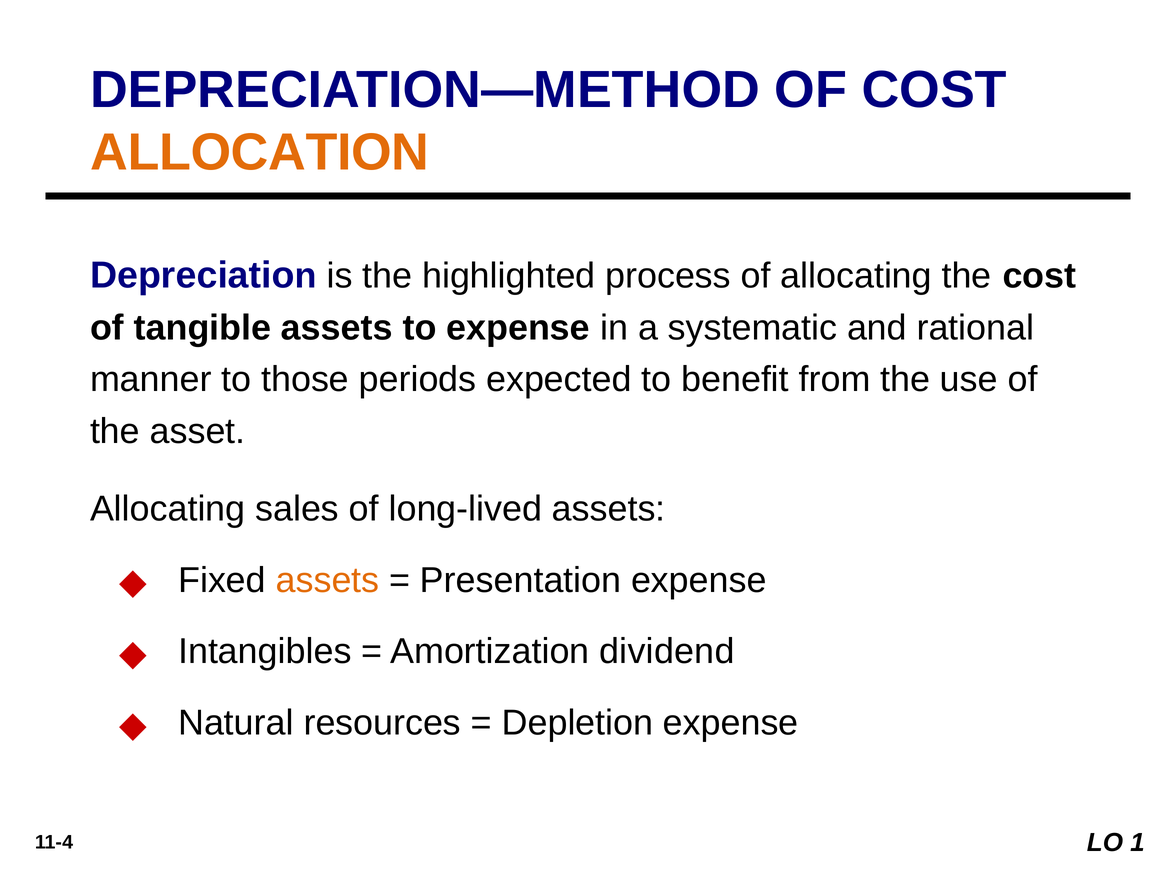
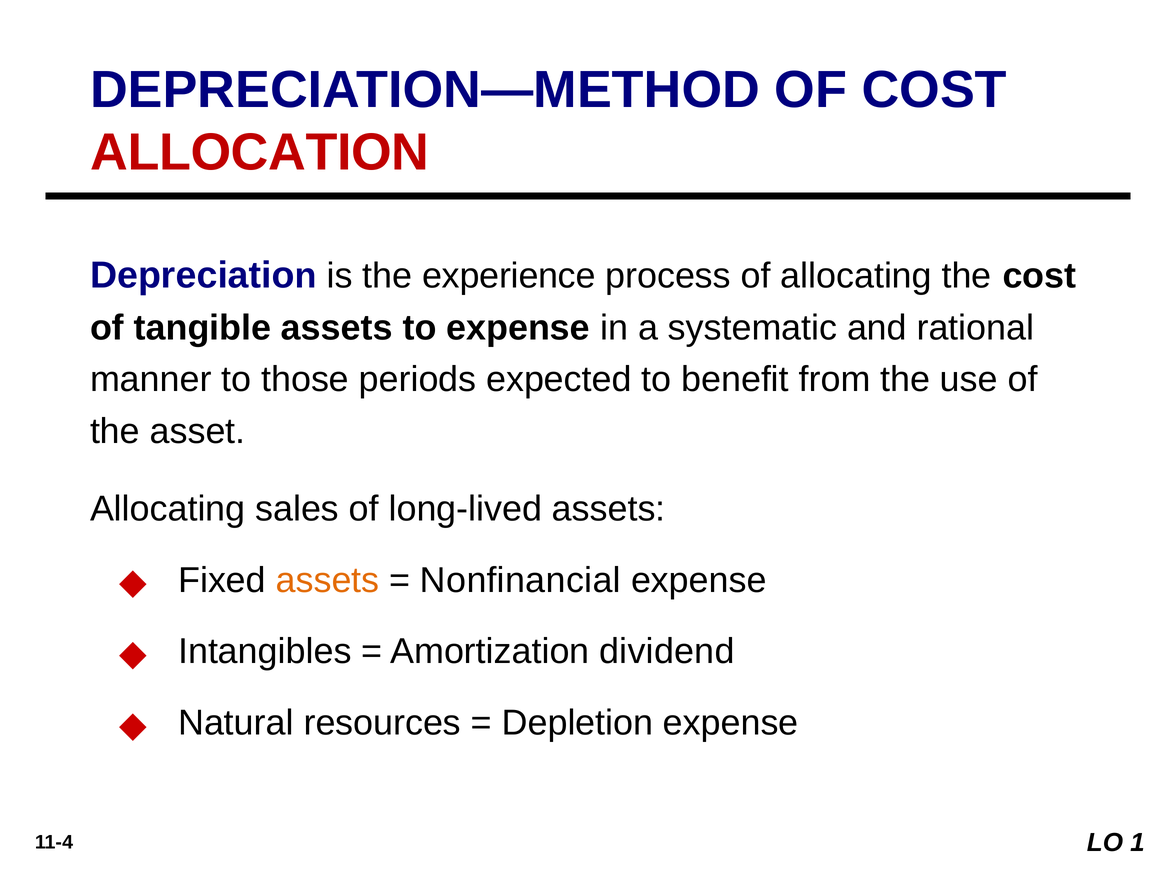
ALLOCATION colour: orange -> red (260, 153)
highlighted: highlighted -> experience (509, 276)
Presentation: Presentation -> Nonﬁnancial (520, 580)
